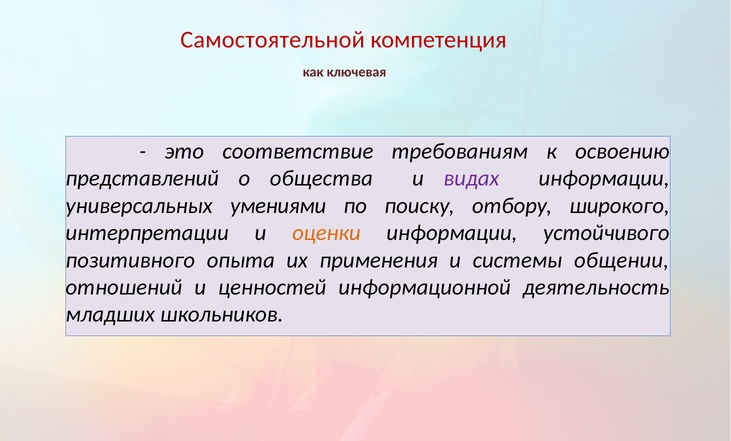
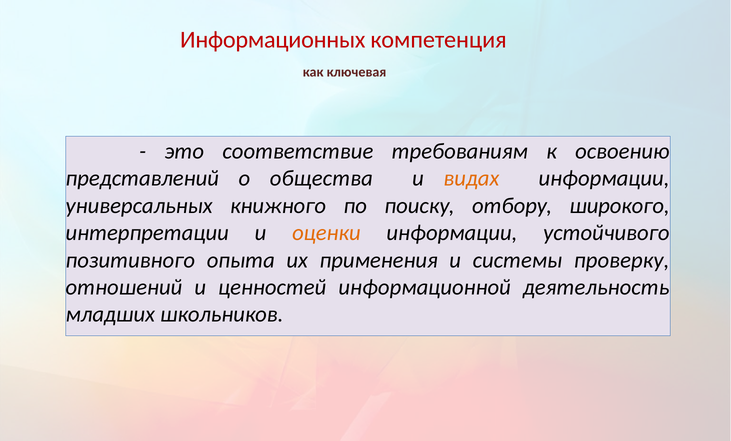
Самостоятельной: Самостоятельной -> Информационных (273, 40)
видах colour: purple -> orange (471, 178)
умениями: умениями -> книжного (278, 206)
общении: общении -> проверку (622, 260)
